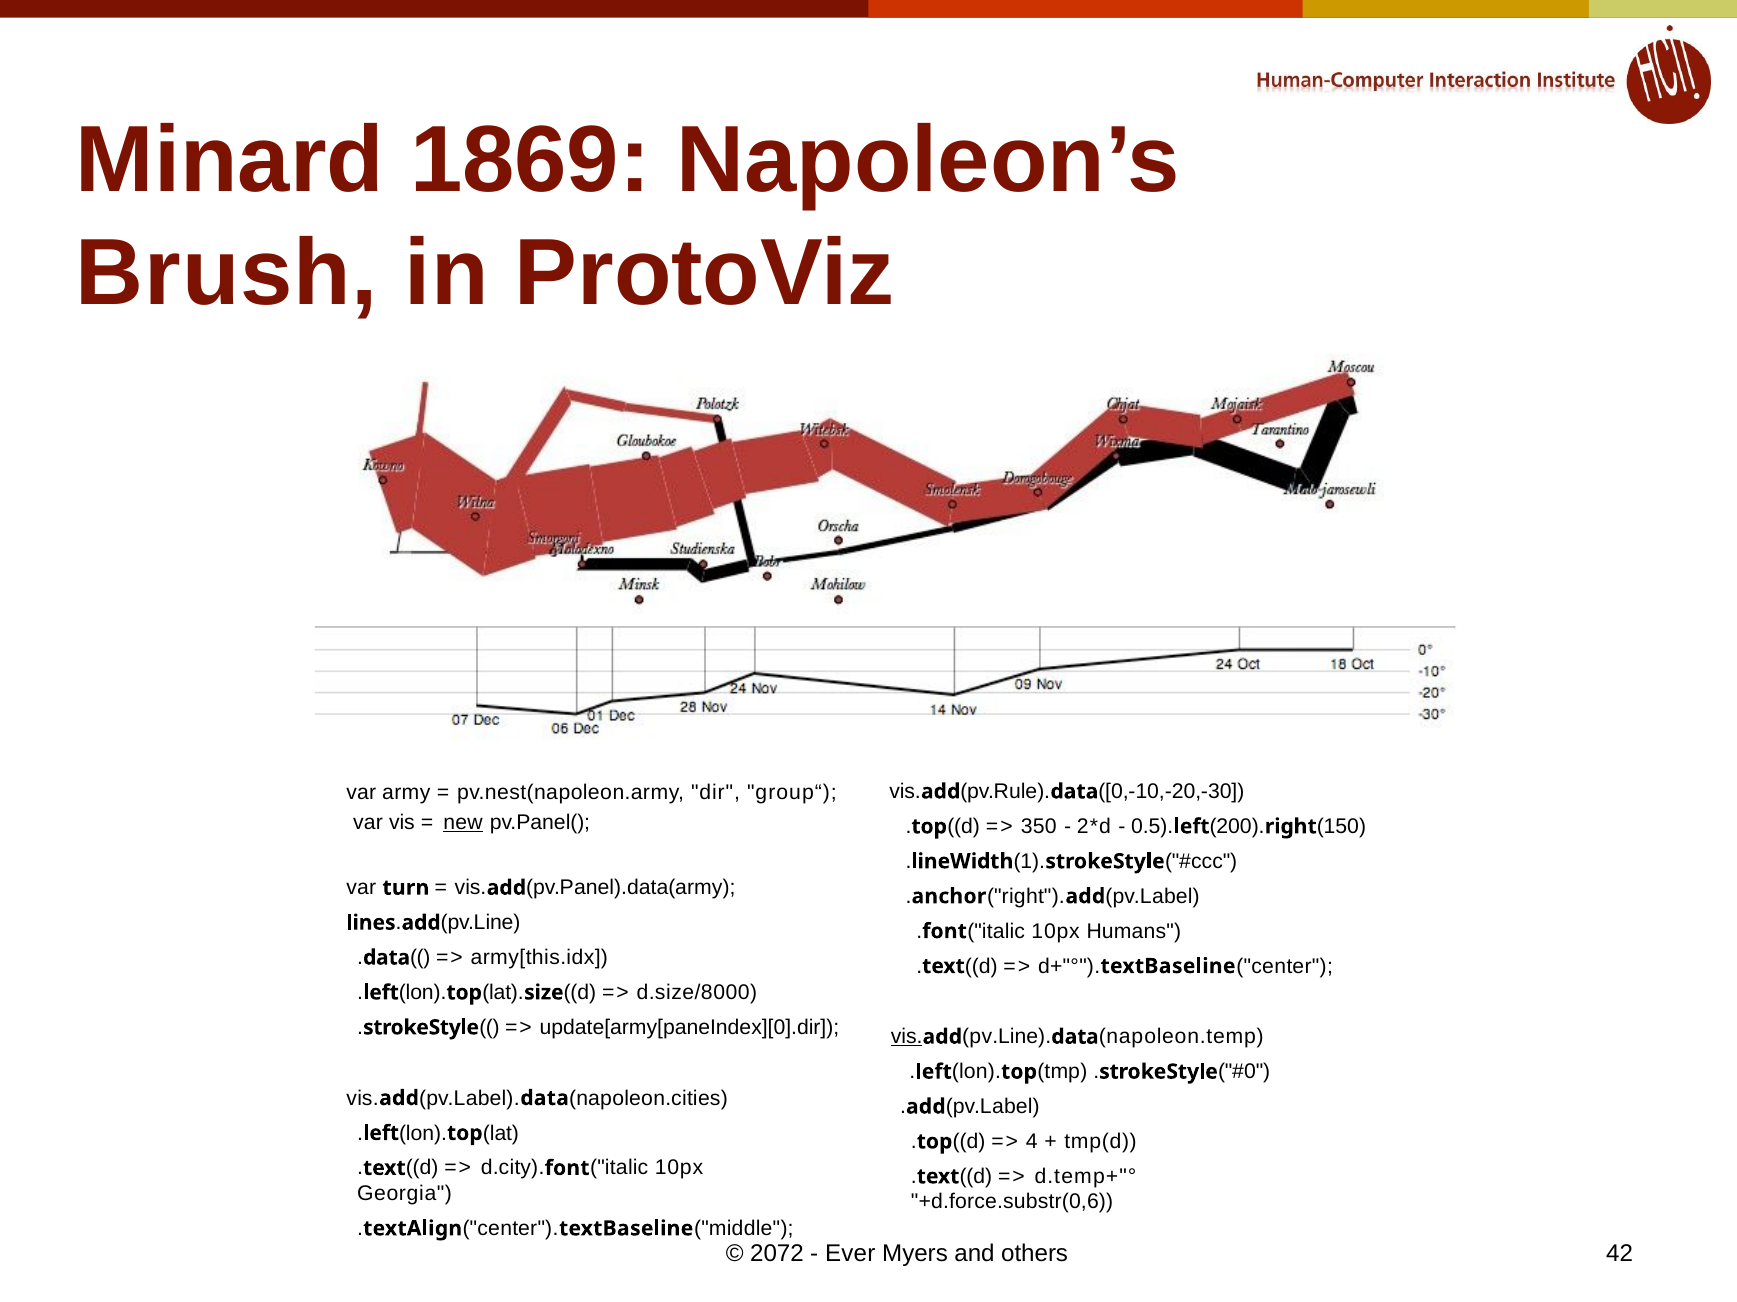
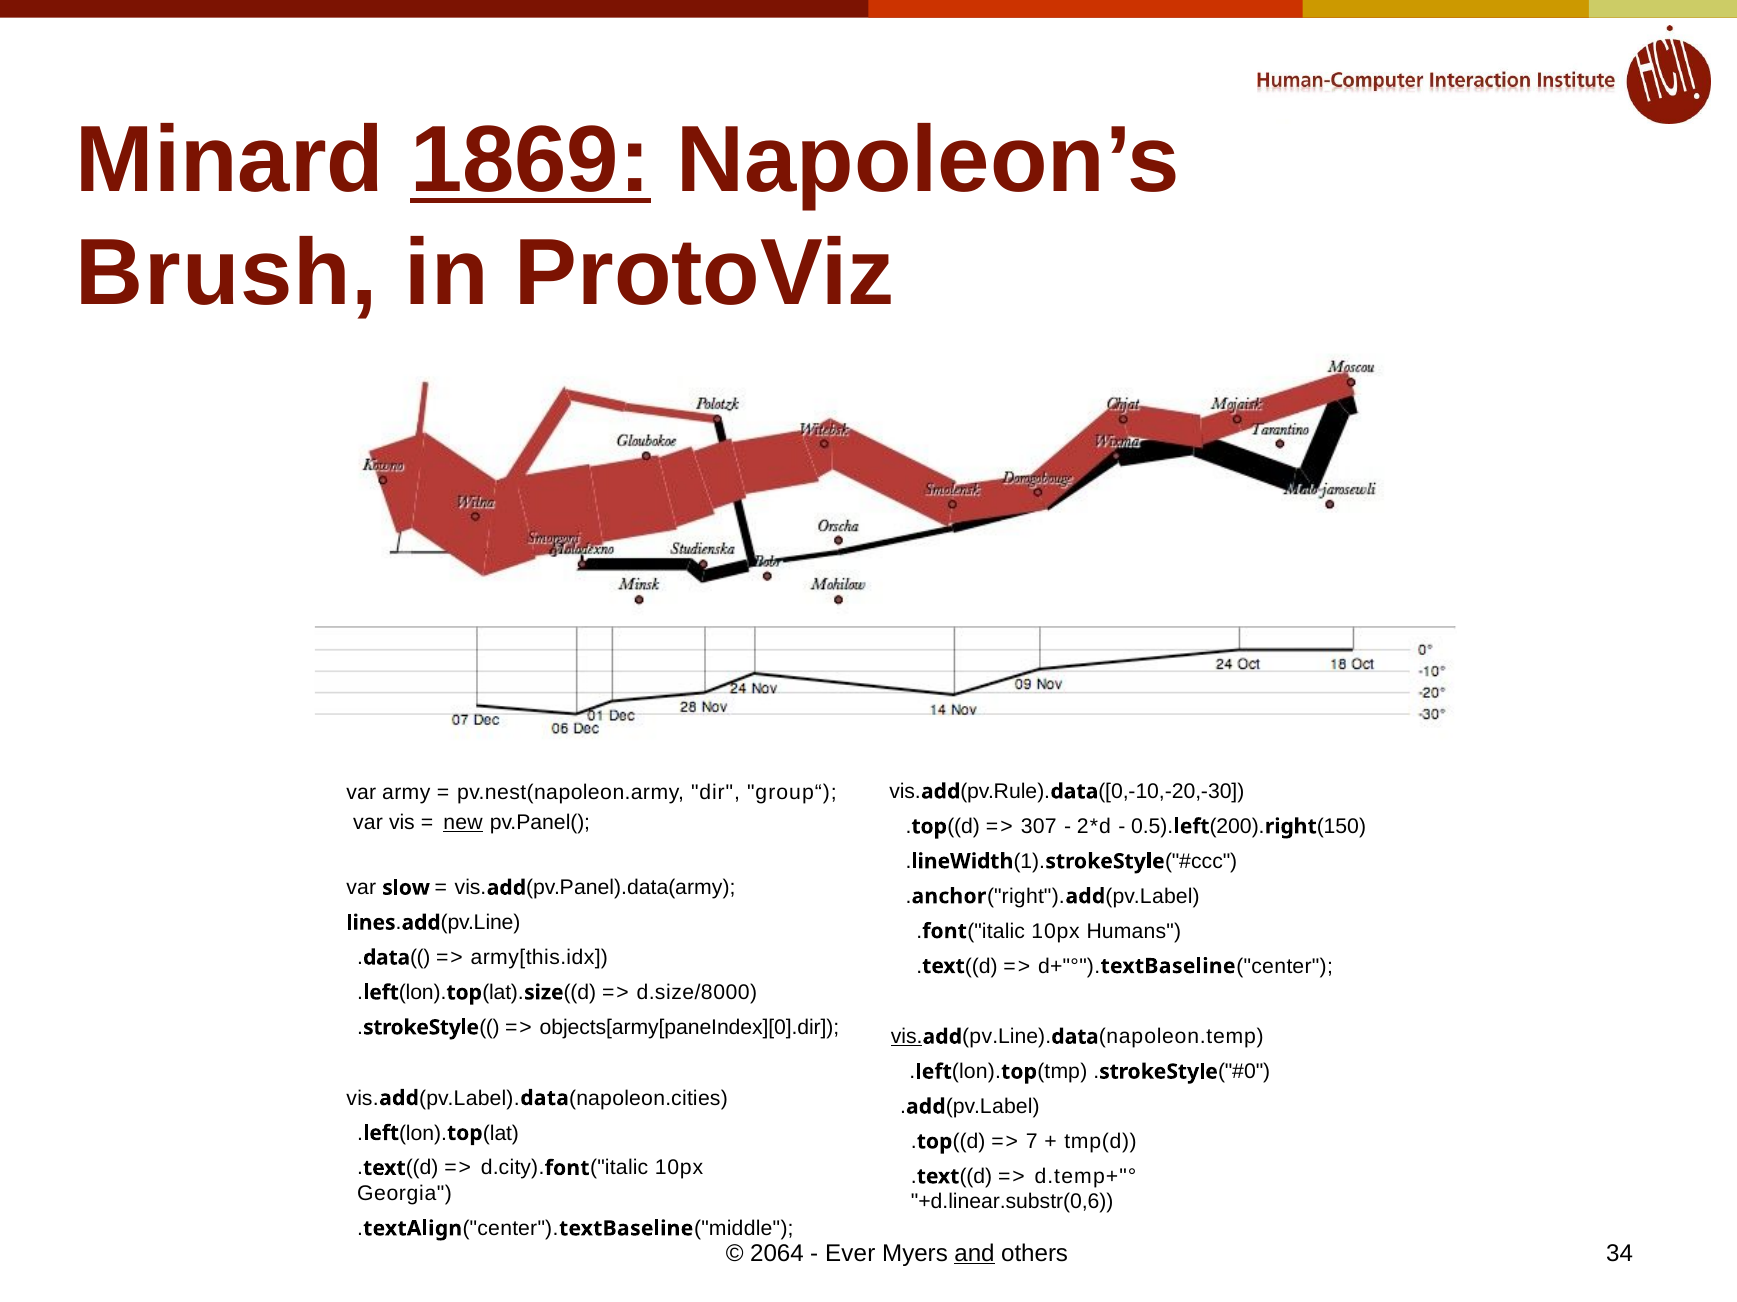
1869 underline: none -> present (530, 160)
350: 350 -> 307 (1039, 827)
turn: turn -> slow (406, 888)
update[army[paneIndex][0].dir: update[army[paneIndex][0].dir -> objects[army[paneIndex][0].dir (689, 1028)
4: 4 -> 7 (1032, 1142)
+d.force.substr(0,6: +d.force.substr(0,6 -> +d.linear.substr(0,6 (1012, 1203)
2072: 2072 -> 2064 (777, 1254)
and underline: none -> present (974, 1254)
42: 42 -> 34 (1620, 1254)
